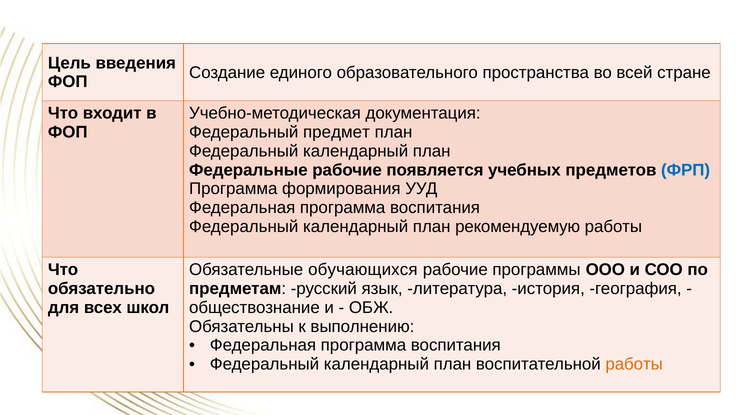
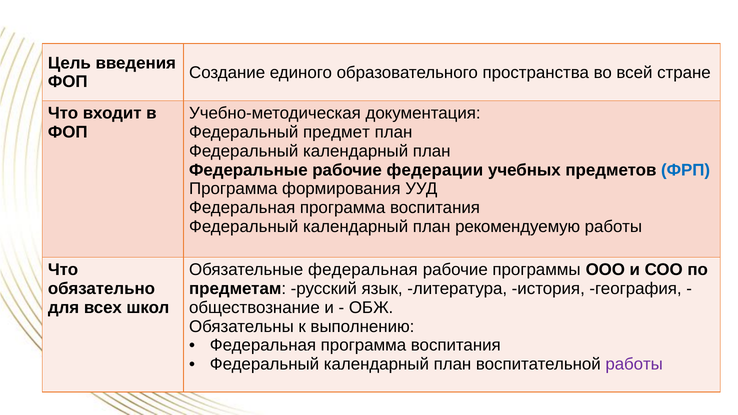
появляется: появляется -> федерации (435, 170)
Обязательные обучающихся: обучающихся -> федеральная (363, 270)
работы colour: orange -> purple (634, 364)
